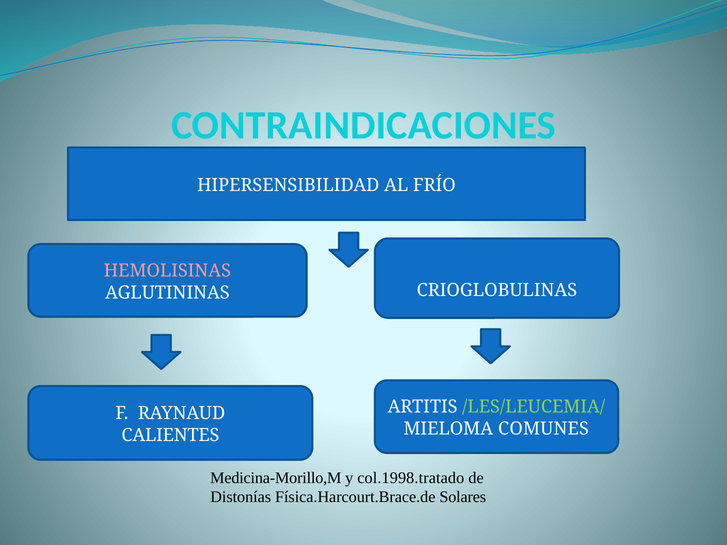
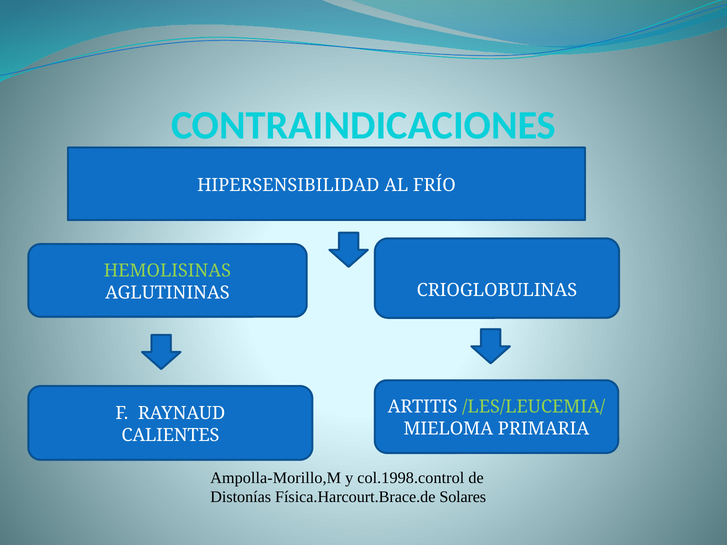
HEMOLISINAS colour: pink -> light green (167, 271)
COMUNES: COMUNES -> PRIMARIA (544, 429)
Medicina-Morillo,M: Medicina-Morillo,M -> Ampolla-Morillo,M (276, 478)
col.1998.tratado: col.1998.tratado -> col.1998.control (411, 478)
